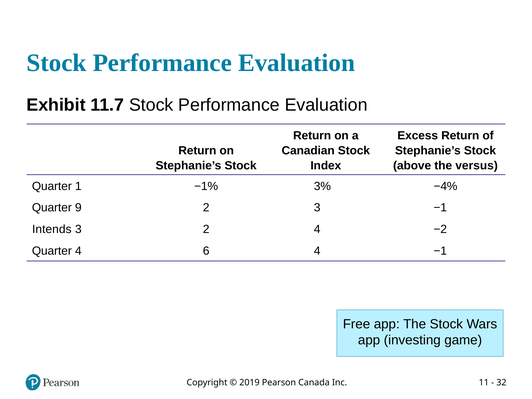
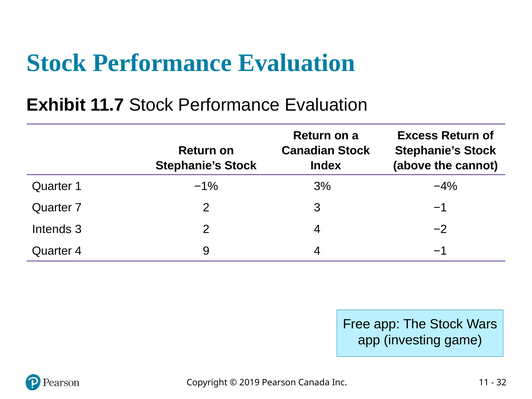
versus: versus -> cannot (477, 166)
9: 9 -> 7 (78, 208)
6: 6 -> 9 (206, 251)
